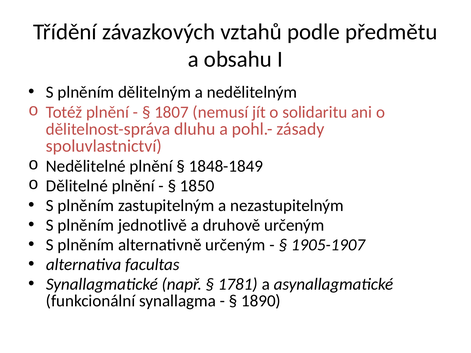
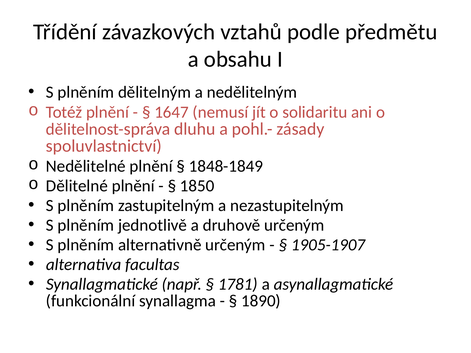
1807: 1807 -> 1647 (172, 112)
